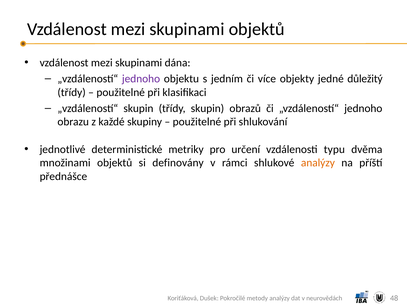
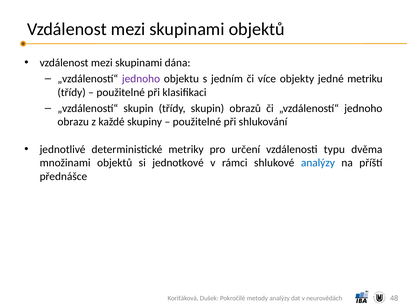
důležitý: důležitý -> metriku (365, 79)
definovány: definovány -> jednotkové (178, 163)
analýzy colour: orange -> blue (318, 163)
